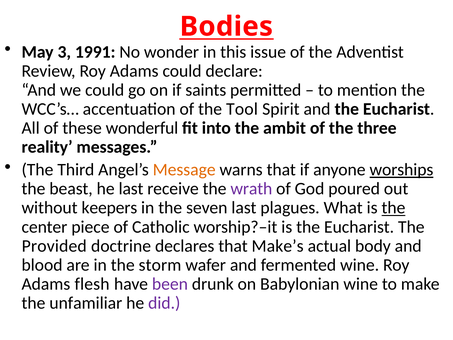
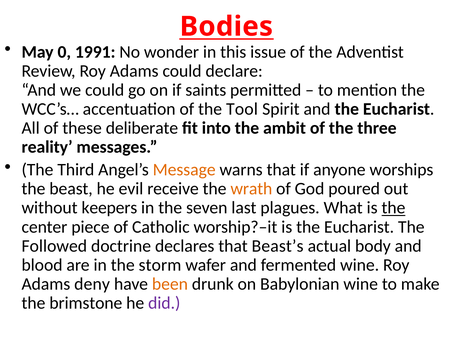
3: 3 -> 0 (64, 52)
wonderful: wonderful -> deliberate (142, 128)
worships underline: present -> none (401, 170)
he last: last -> evil (131, 189)
wrath colour: purple -> orange (251, 189)
Provided: Provided -> Followed (54, 246)
Make’s: Make’s -> Beast’s (278, 246)
flesh: flesh -> deny (92, 284)
been colour: purple -> orange (170, 284)
unfamiliar: unfamiliar -> brimstone (86, 303)
